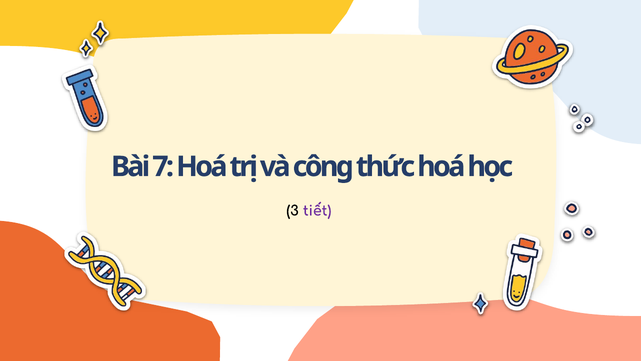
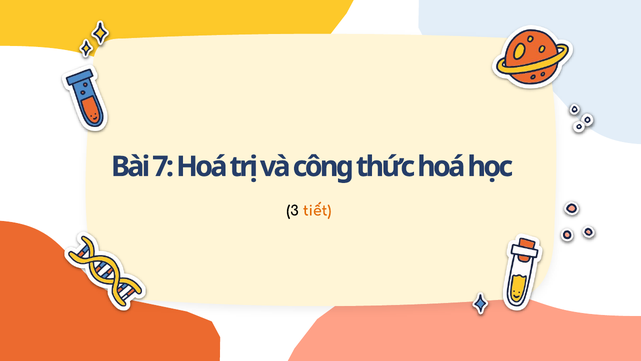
tiết colour: purple -> orange (317, 211)
